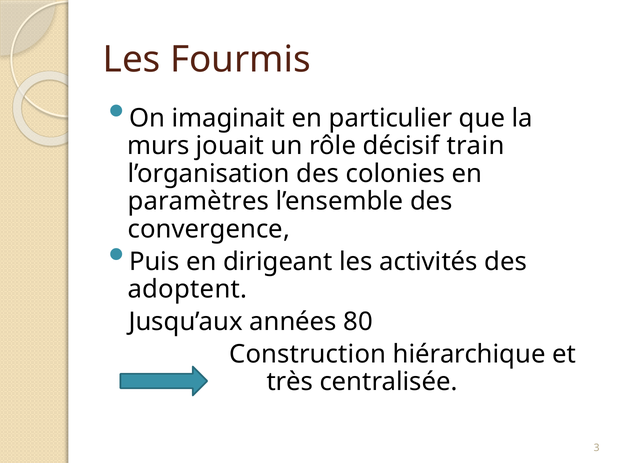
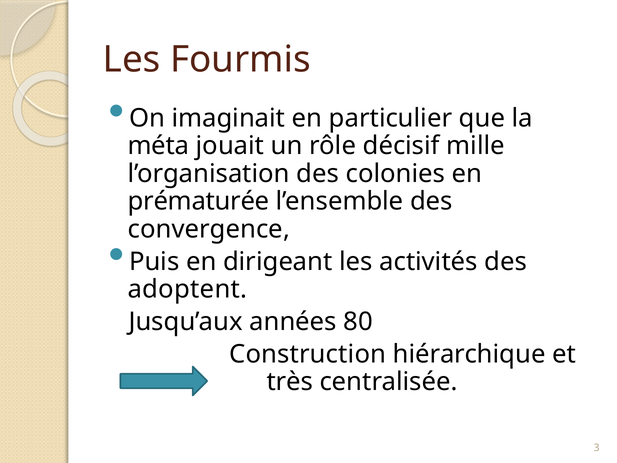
murs: murs -> méta (158, 146)
train: train -> mille (476, 146)
paramètres: paramètres -> prématurée (199, 201)
